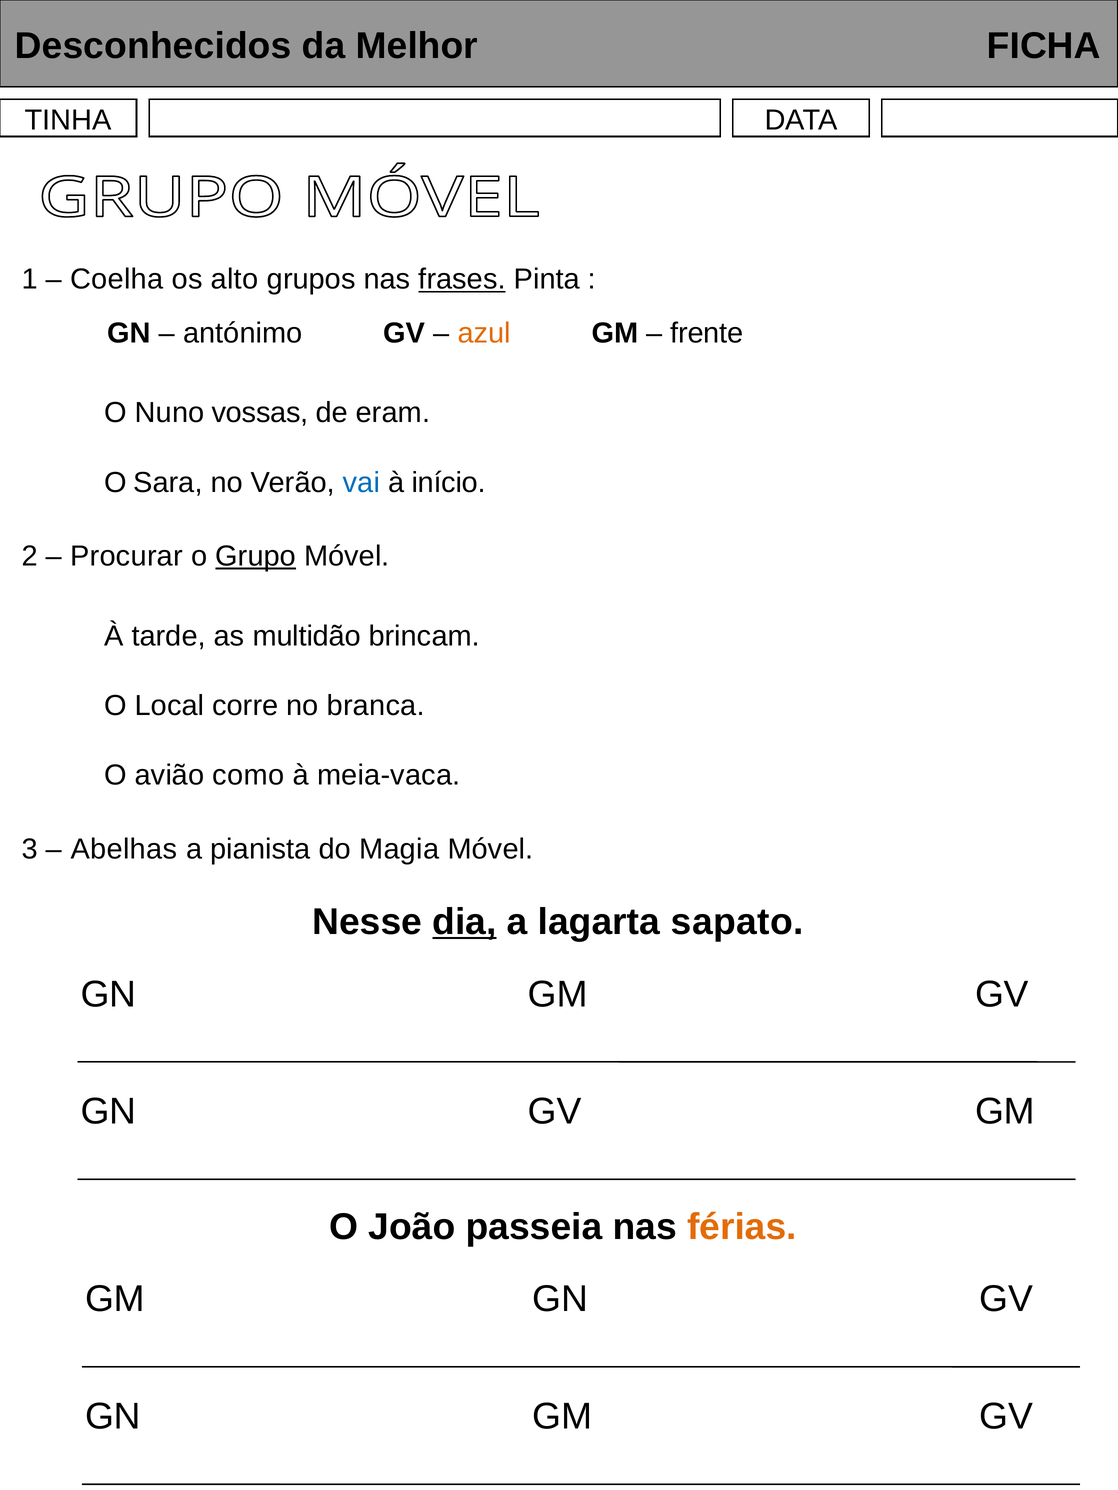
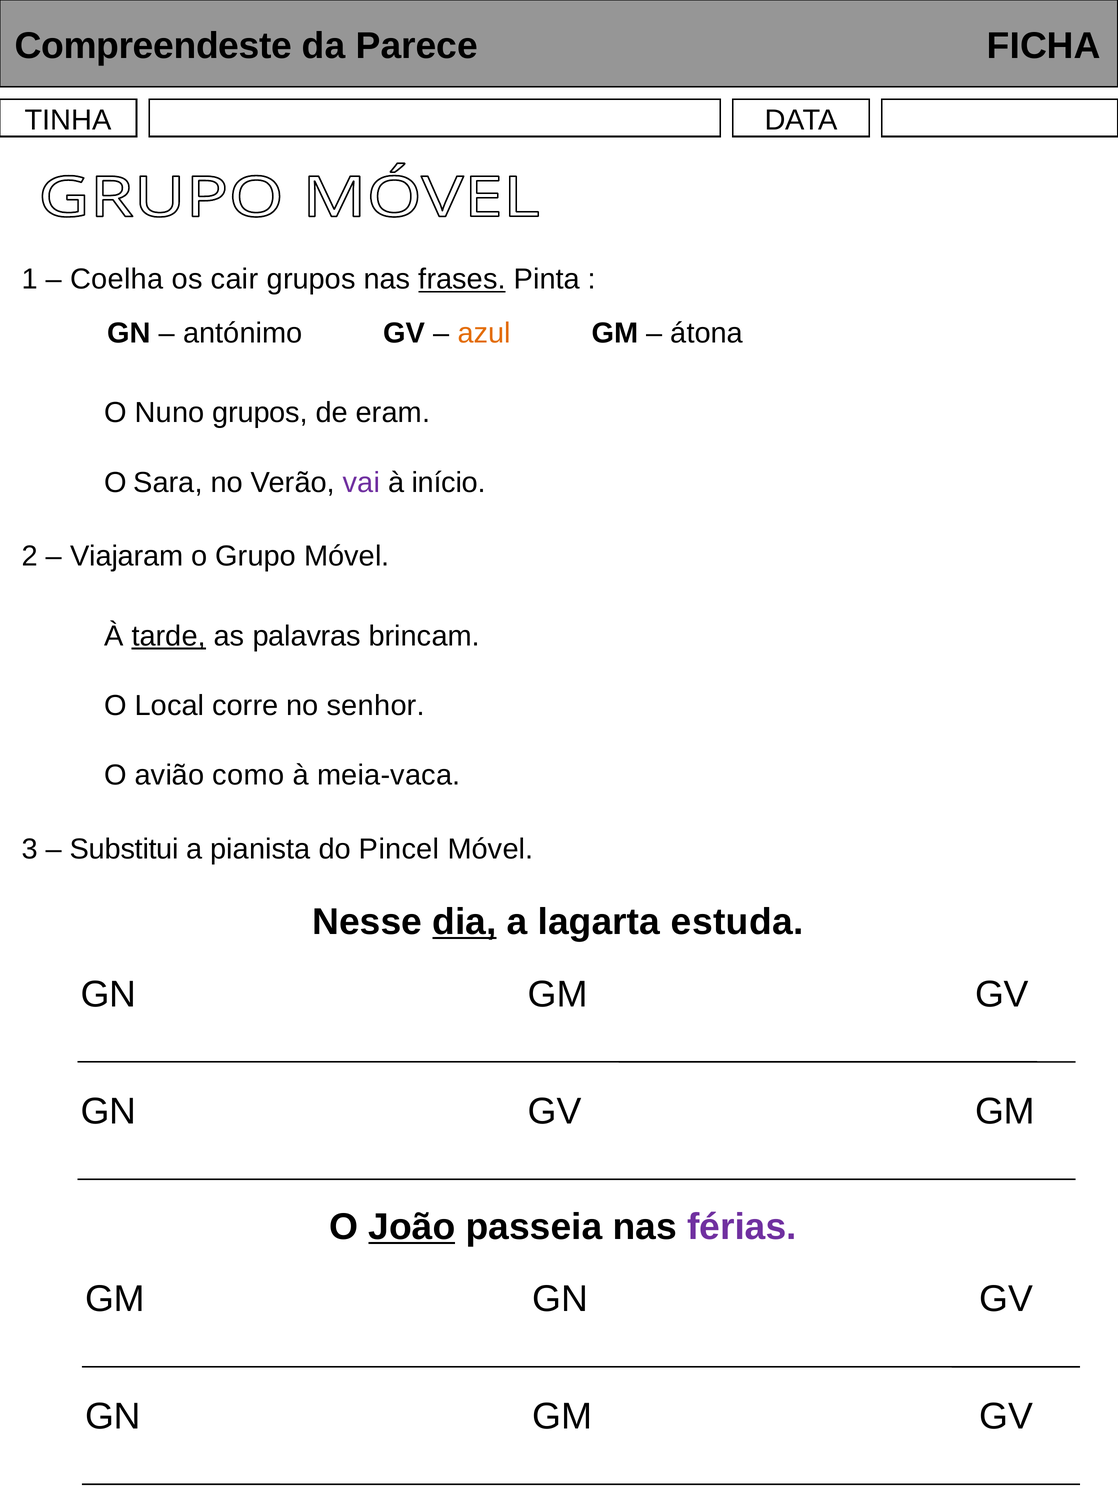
Desconhecidos: Desconhecidos -> Compreendeste (153, 46)
Melhor: Melhor -> Parece (417, 46)
alto: alto -> cair (235, 279)
frente: frente -> átona (707, 334)
Nuno vossas: vossas -> grupos (260, 413)
vai colour: blue -> purple (361, 483)
Procurar: Procurar -> Viajaram (127, 556)
Grupo underline: present -> none (256, 556)
tarde underline: none -> present (169, 636)
multidão: multidão -> palavras (307, 636)
branca: branca -> senhor (376, 706)
Abelhas: Abelhas -> Substitui (124, 850)
Magia: Magia -> Pincel (399, 850)
sapato: sapato -> estuda (737, 922)
João underline: none -> present (412, 1228)
férias colour: orange -> purple (742, 1228)
